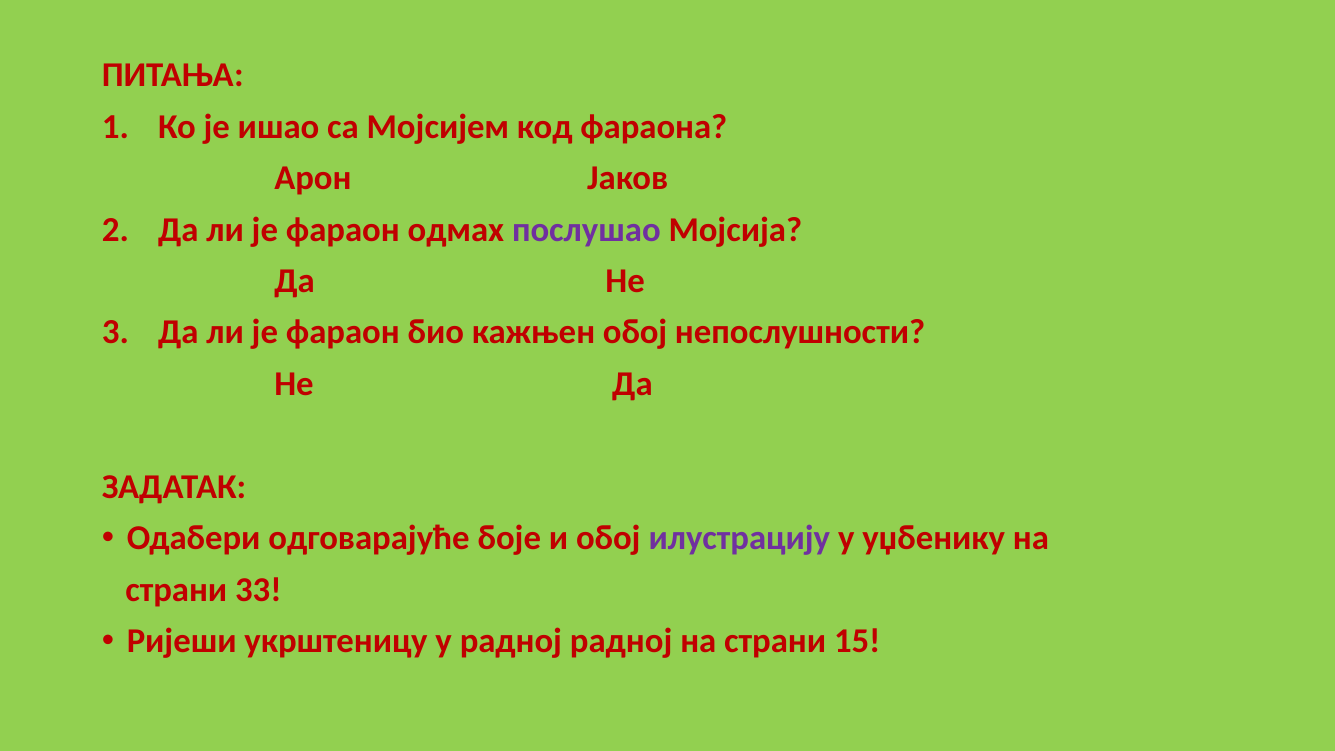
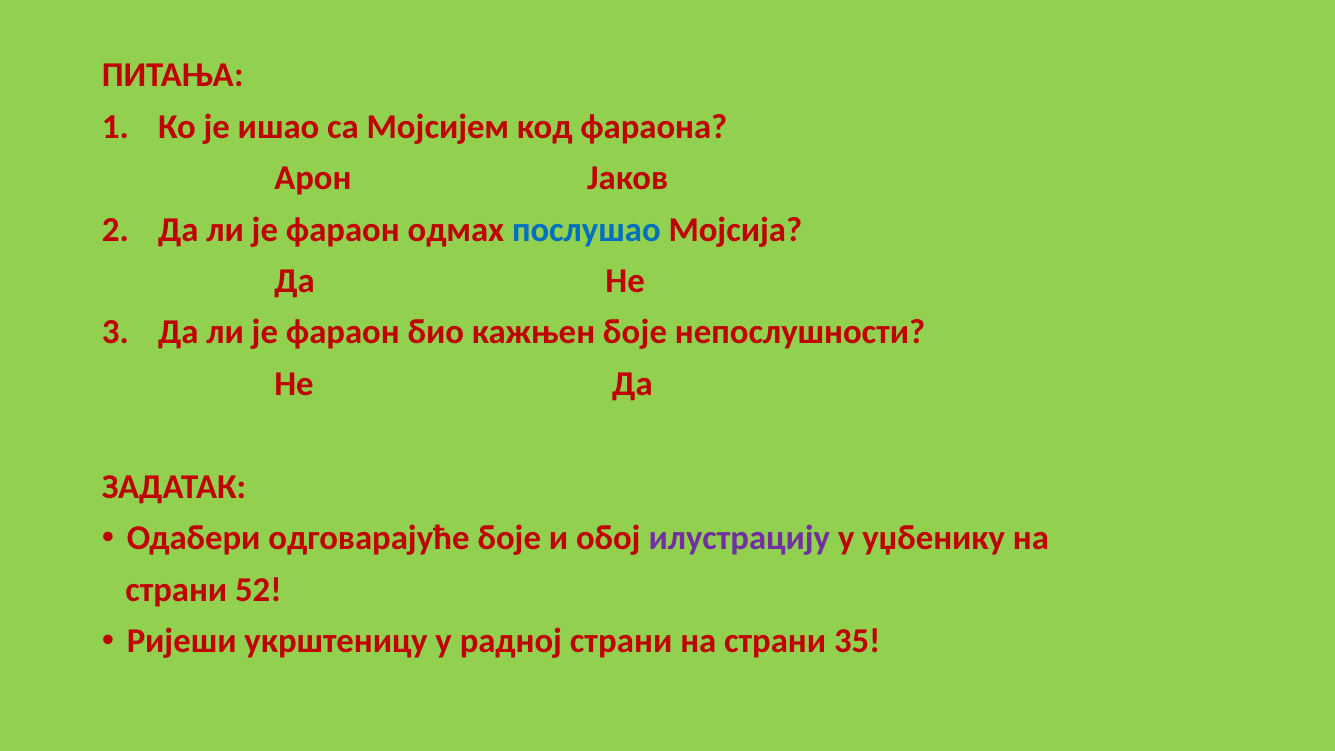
послушао colour: purple -> blue (586, 230)
кажњен обој: обој -> боје (635, 332)
33: 33 -> 52 (258, 590)
радној радној: радној -> страни (621, 641)
15: 15 -> 35 (857, 641)
